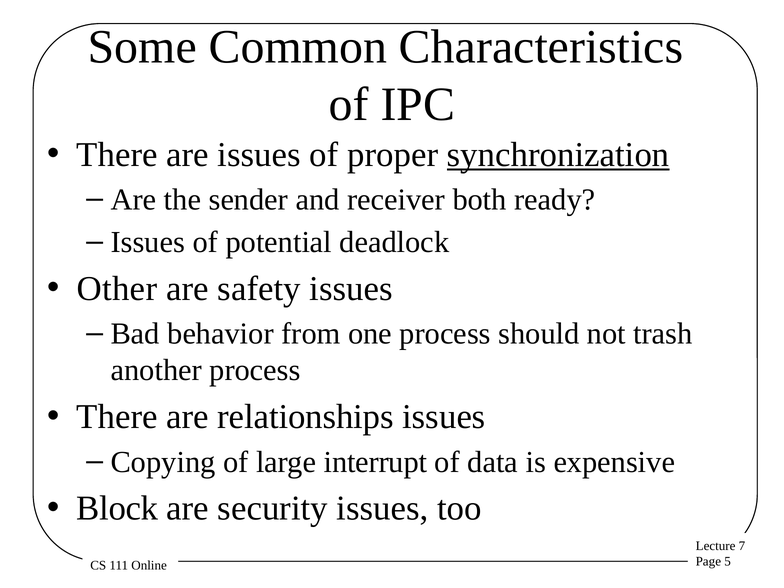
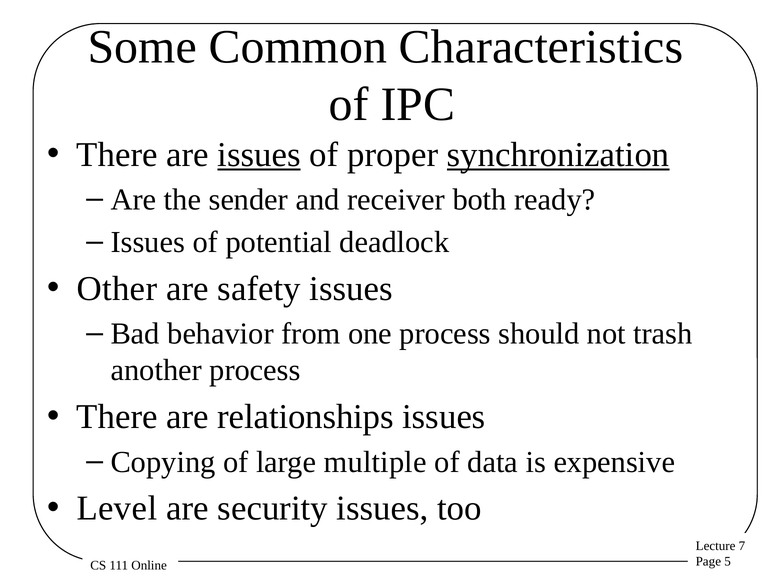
issues underline: none -> present (259, 155)
interrupt: interrupt -> multiple (375, 462)
Block: Block -> Level (117, 508)
